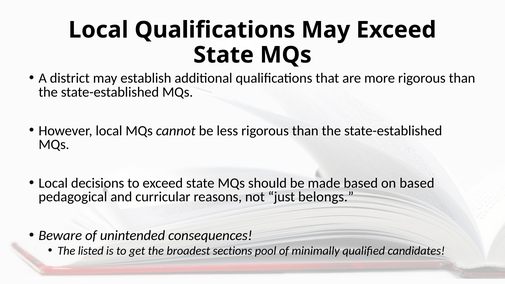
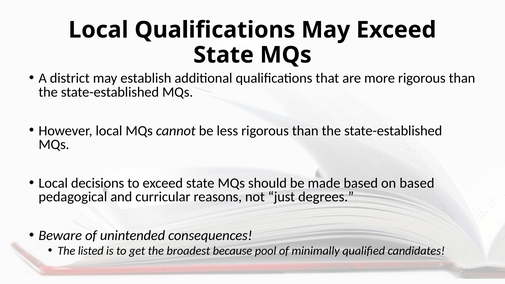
belongs: belongs -> degrees (326, 197)
sections: sections -> because (233, 251)
